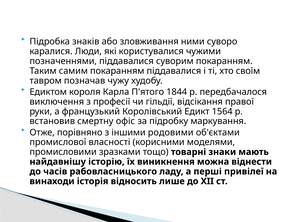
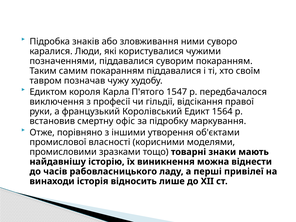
1844: 1844 -> 1547 (177, 92)
родовими: родовими -> утворення (171, 132)
